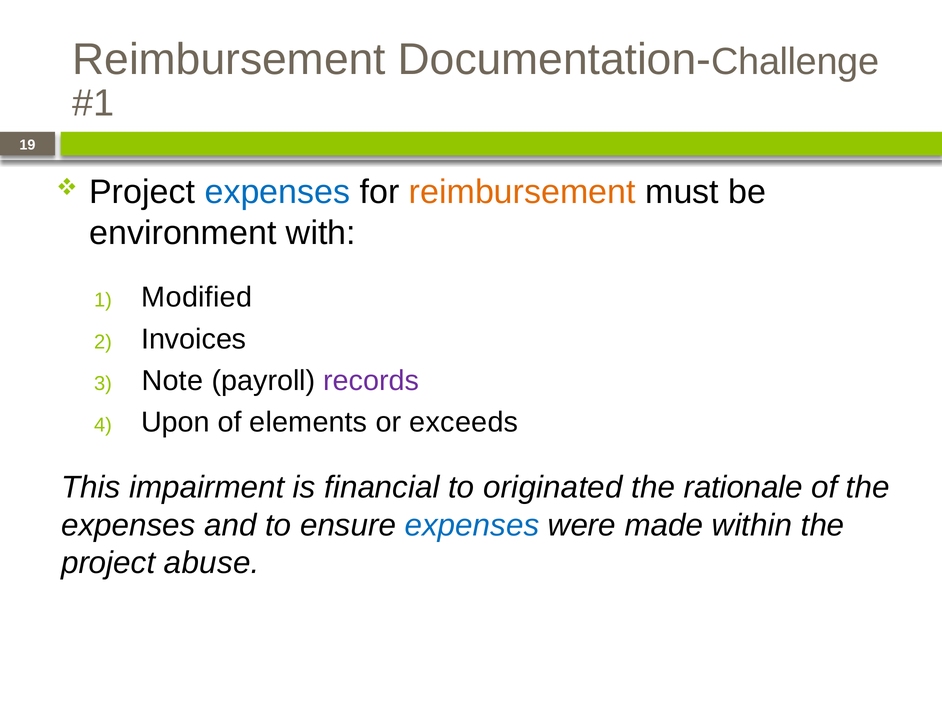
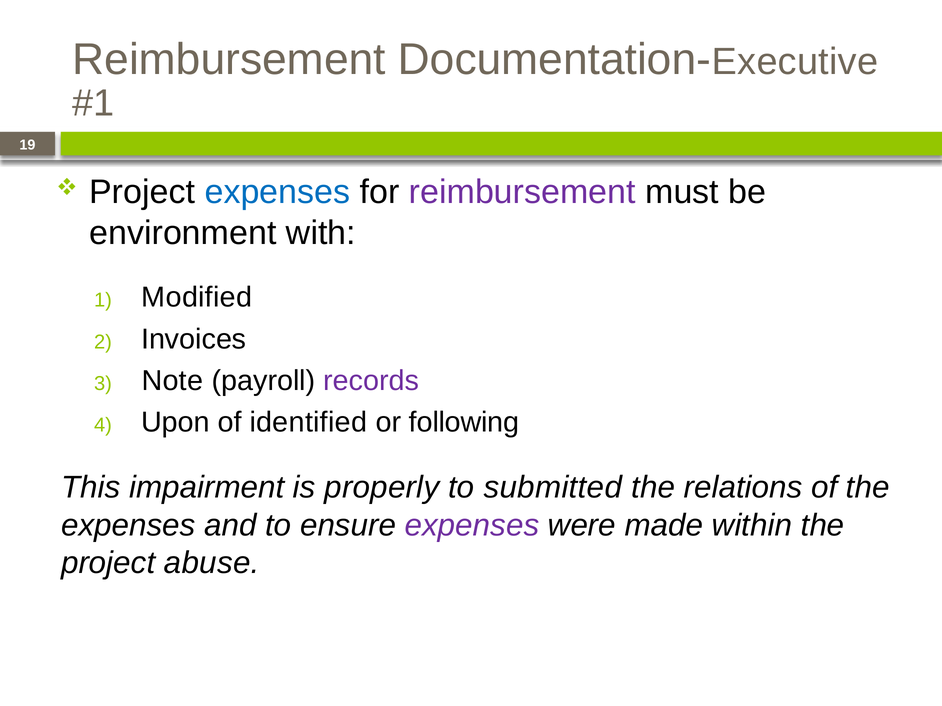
Challenge: Challenge -> Executive (795, 62)
reimbursement colour: orange -> purple (522, 192)
elements: elements -> identified (308, 423)
exceeds: exceeds -> following (464, 423)
financial: financial -> properly (382, 488)
originated: originated -> submitted (553, 488)
rationale: rationale -> relations (743, 488)
expenses colour: blue -> purple (472, 526)
